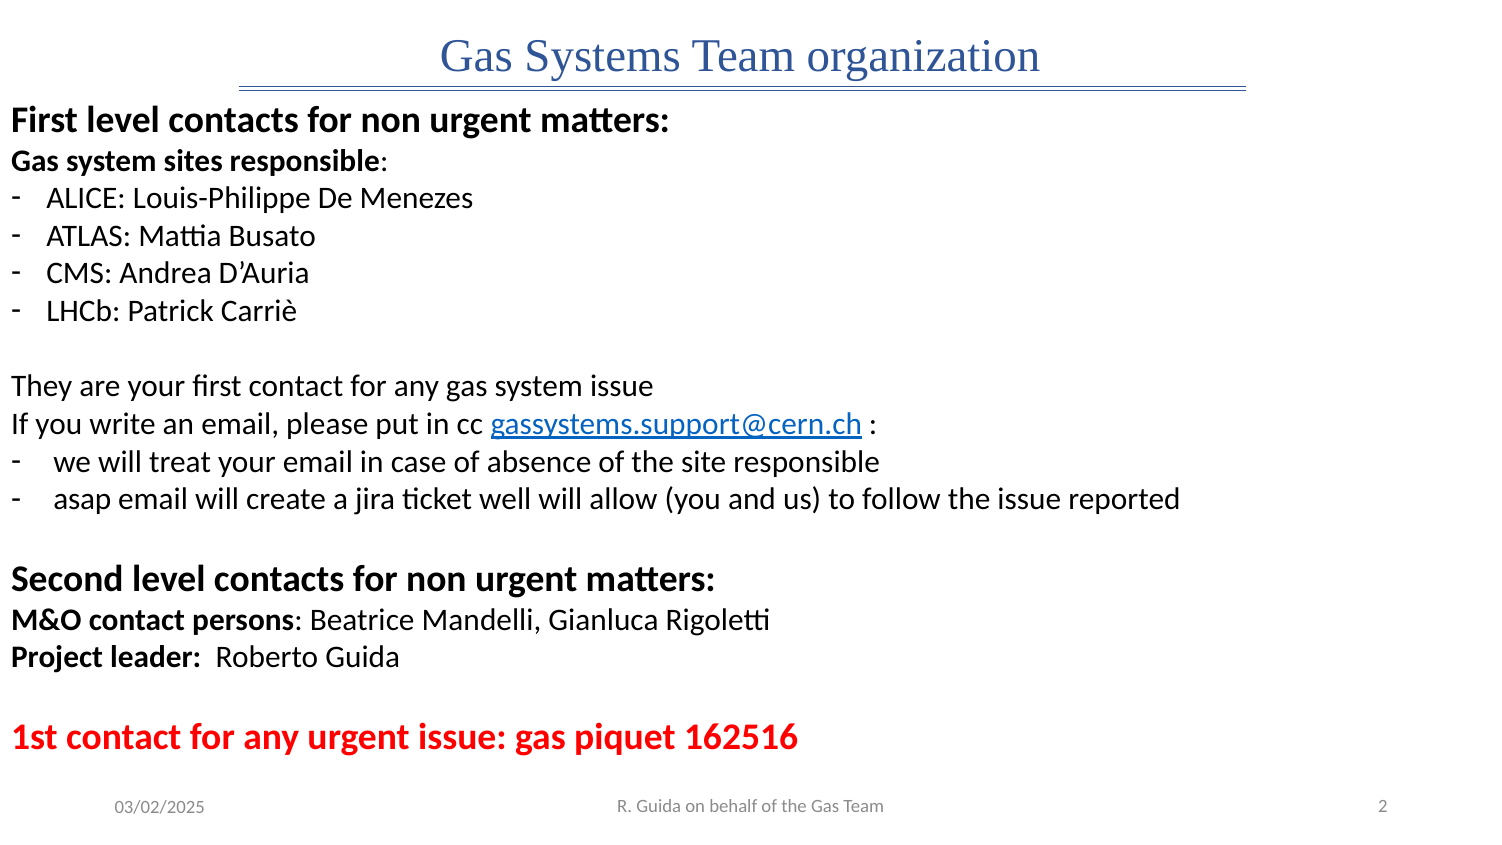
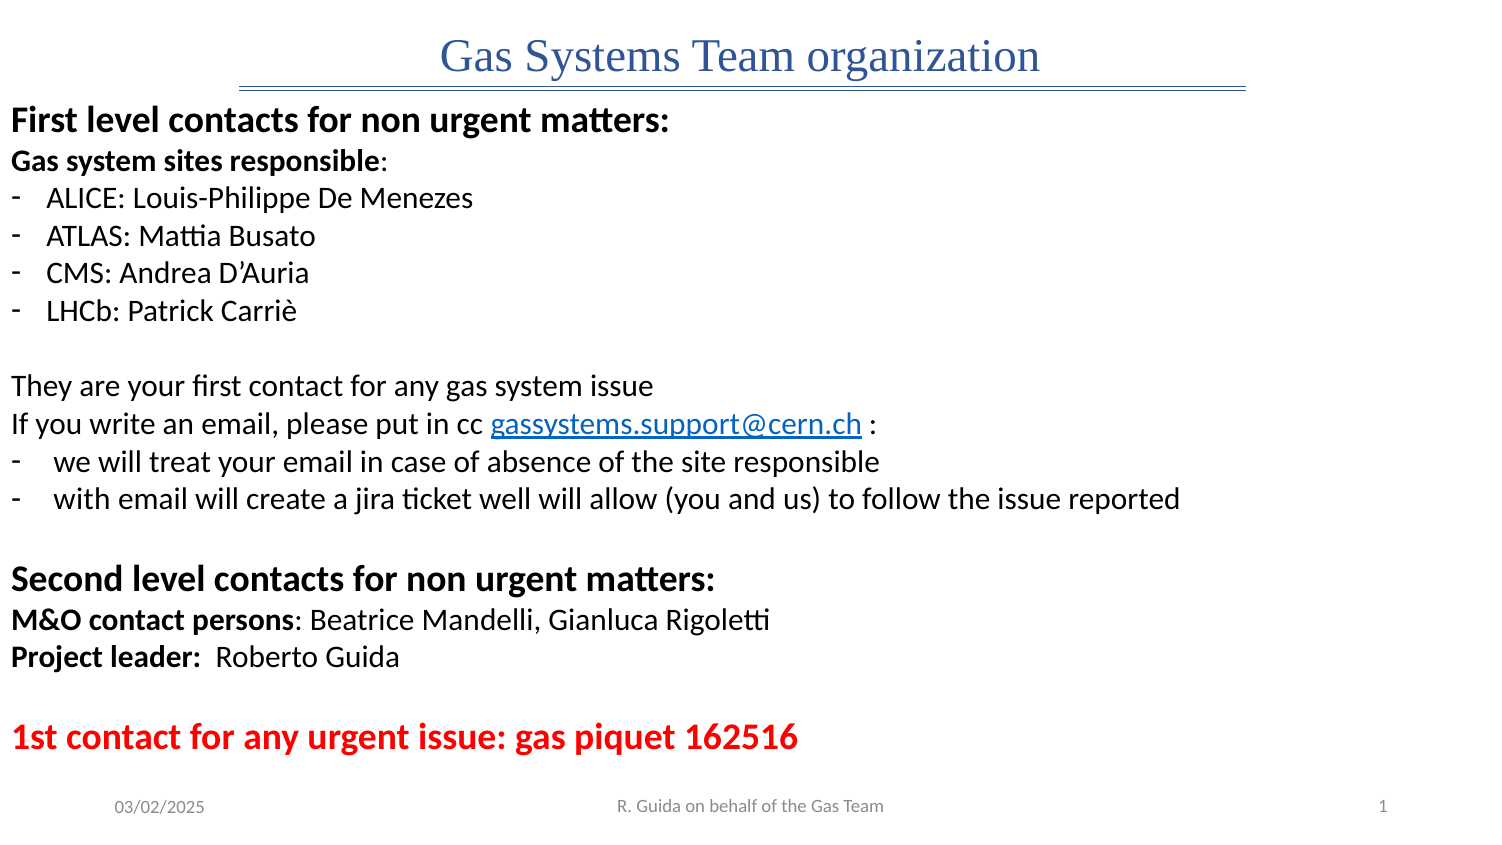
asap: asap -> with (82, 500)
2: 2 -> 1 (1383, 807)
